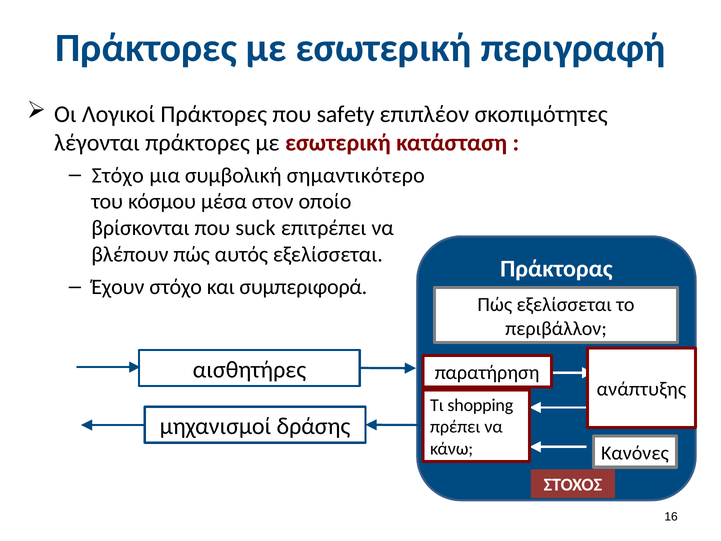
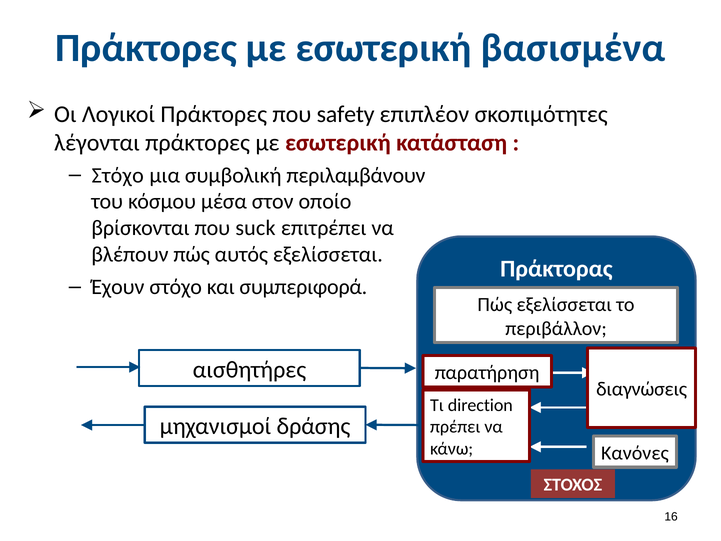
περιγραφή: περιγραφή -> βασισμένα (573, 48)
σημαντικότερο: σημαντικότερο -> περιλαμβάνουν (356, 175)
ανάπτυξης: ανάπτυξης -> διαγνώσεις (642, 389)
shopping: shopping -> direction (480, 405)
